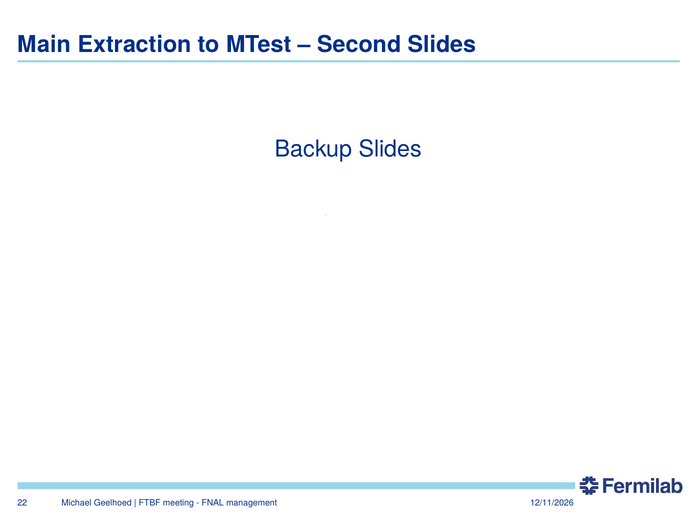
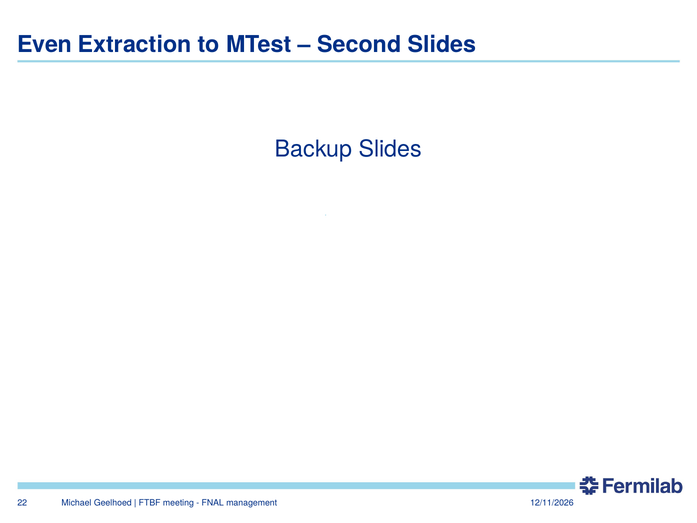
Main: Main -> Even (45, 45)
